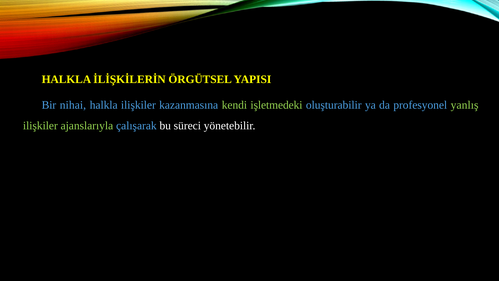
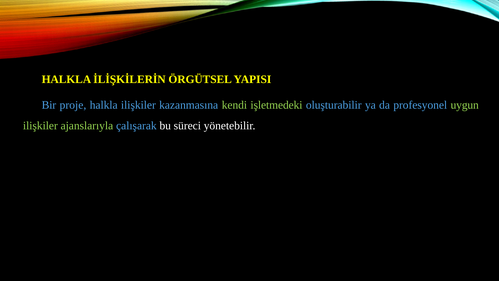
nihai: nihai -> proje (73, 105)
yanlış: yanlış -> uygun (465, 105)
